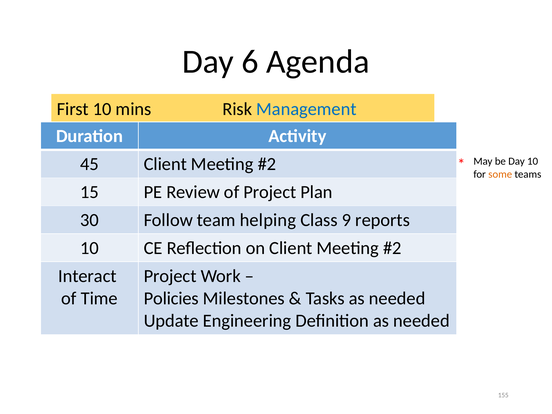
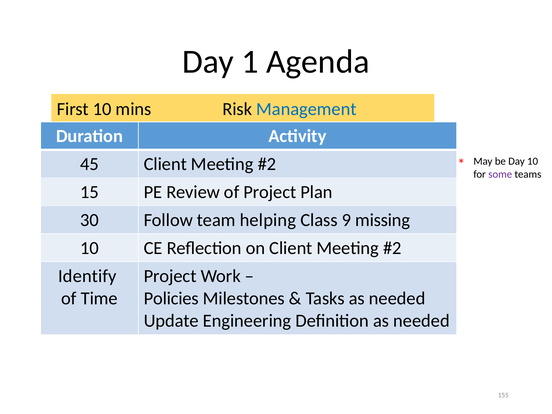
6: 6 -> 1 (250, 62)
some colour: orange -> purple (500, 174)
reports: reports -> missing (383, 220)
Interact: Interact -> Identify (87, 276)
